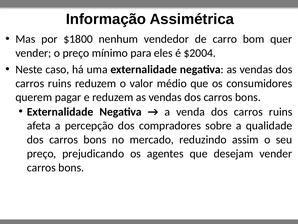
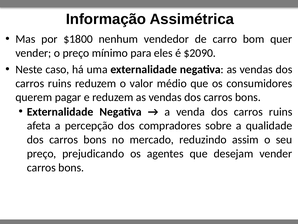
$2004: $2004 -> $2090 (200, 53)
